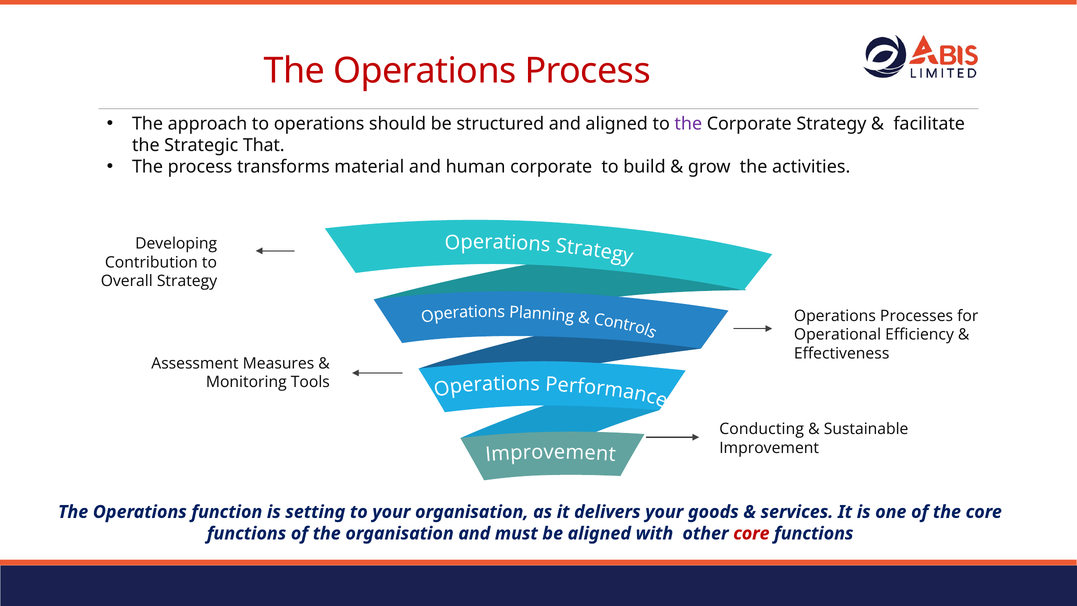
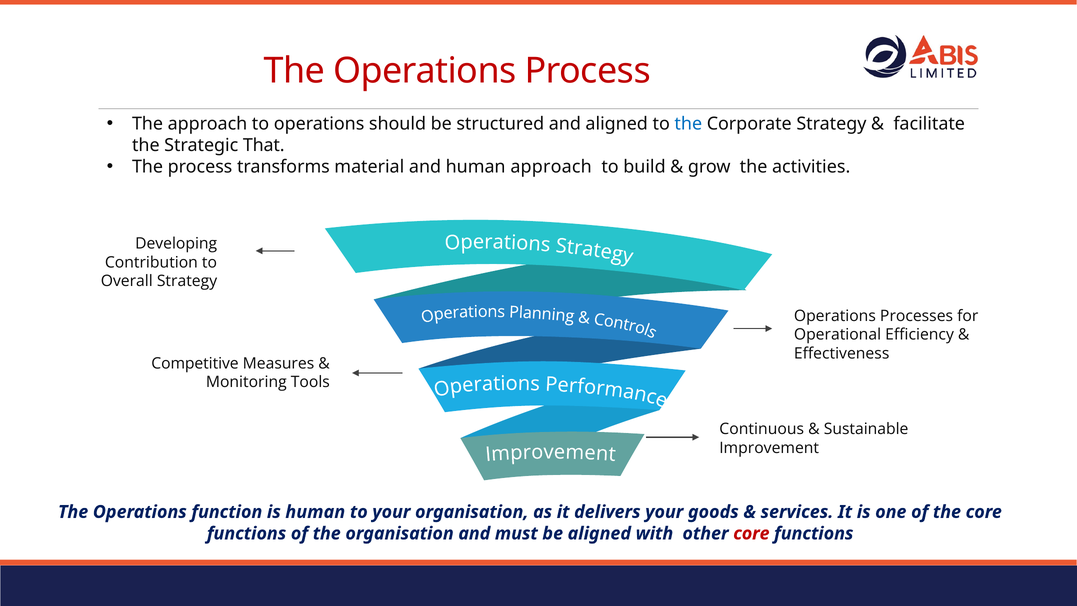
the colour: purple -> blue (688, 124)
human corporate: corporate -> approach (551, 167)
Assessment: Assessment -> Competitive (195, 363)
Conducting: Conducting -> Continuous (762, 429)
is setting: setting -> human (315, 512)
